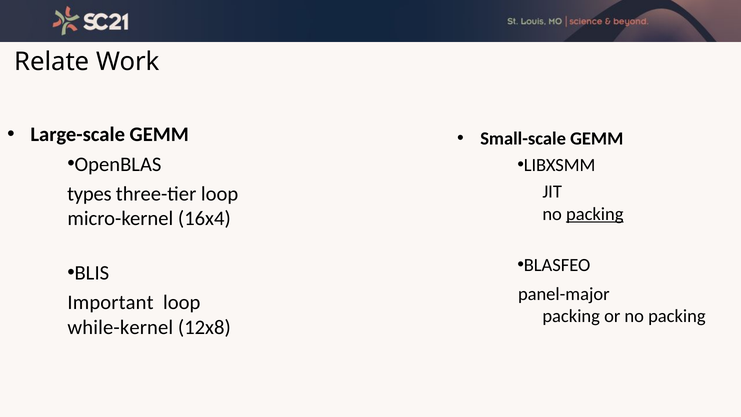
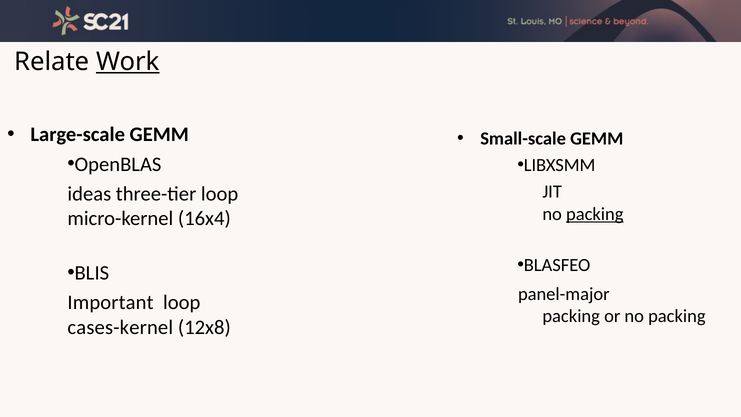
Work underline: none -> present (128, 62)
types: types -> ideas (89, 194)
while-kernel: while-kernel -> cases-kernel (120, 327)
